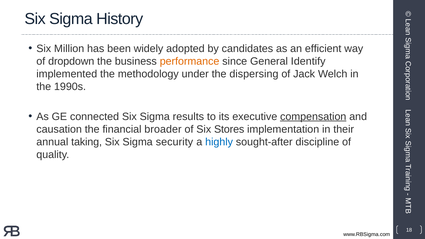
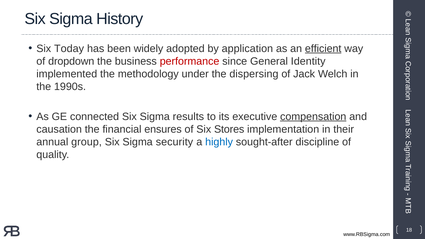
Million: Million -> Today (69, 49)
candidates: candidates -> application (247, 49)
efficient underline: none -> present (323, 49)
performance colour: orange -> red (190, 61)
Identify: Identify -> Identity (308, 61)
broader: broader -> ensures (163, 129)
taking: taking -> group (87, 142)
